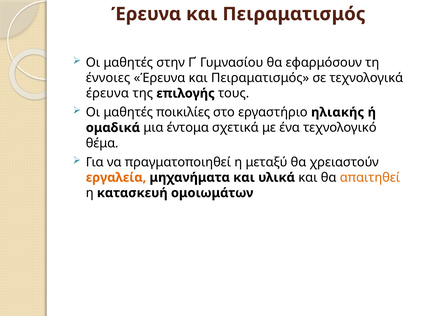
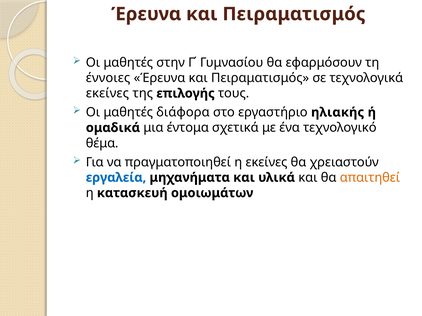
έρευνα: έρευνα -> εκείνες (107, 94)
ποικιλίες: ποικιλίες -> διάφορα (183, 112)
η μεταξύ: μεταξύ -> εκείνες (266, 162)
εργαλεία colour: orange -> blue (116, 178)
